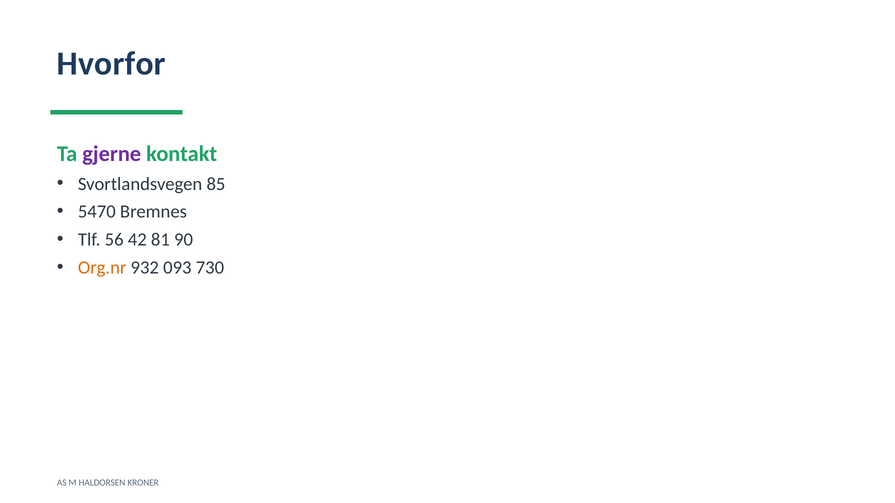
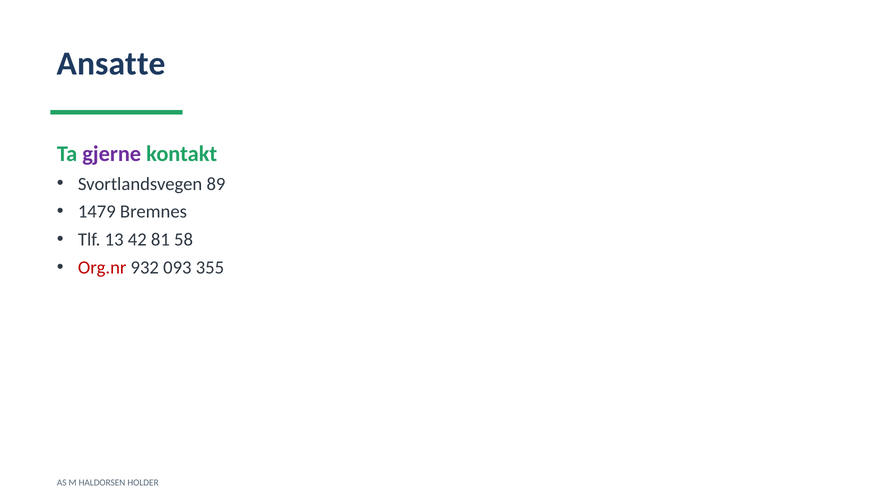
Hvorfor: Hvorfor -> Ansatte (111, 64)
85: 85 -> 89 (216, 184)
5470: 5470 -> 1479 (97, 212)
56: 56 -> 13 (114, 240)
90: 90 -> 58 (184, 240)
Org.nr colour: orange -> red (102, 268)
730: 730 -> 355 (210, 268)
KRONER: KRONER -> HOLDER (143, 483)
